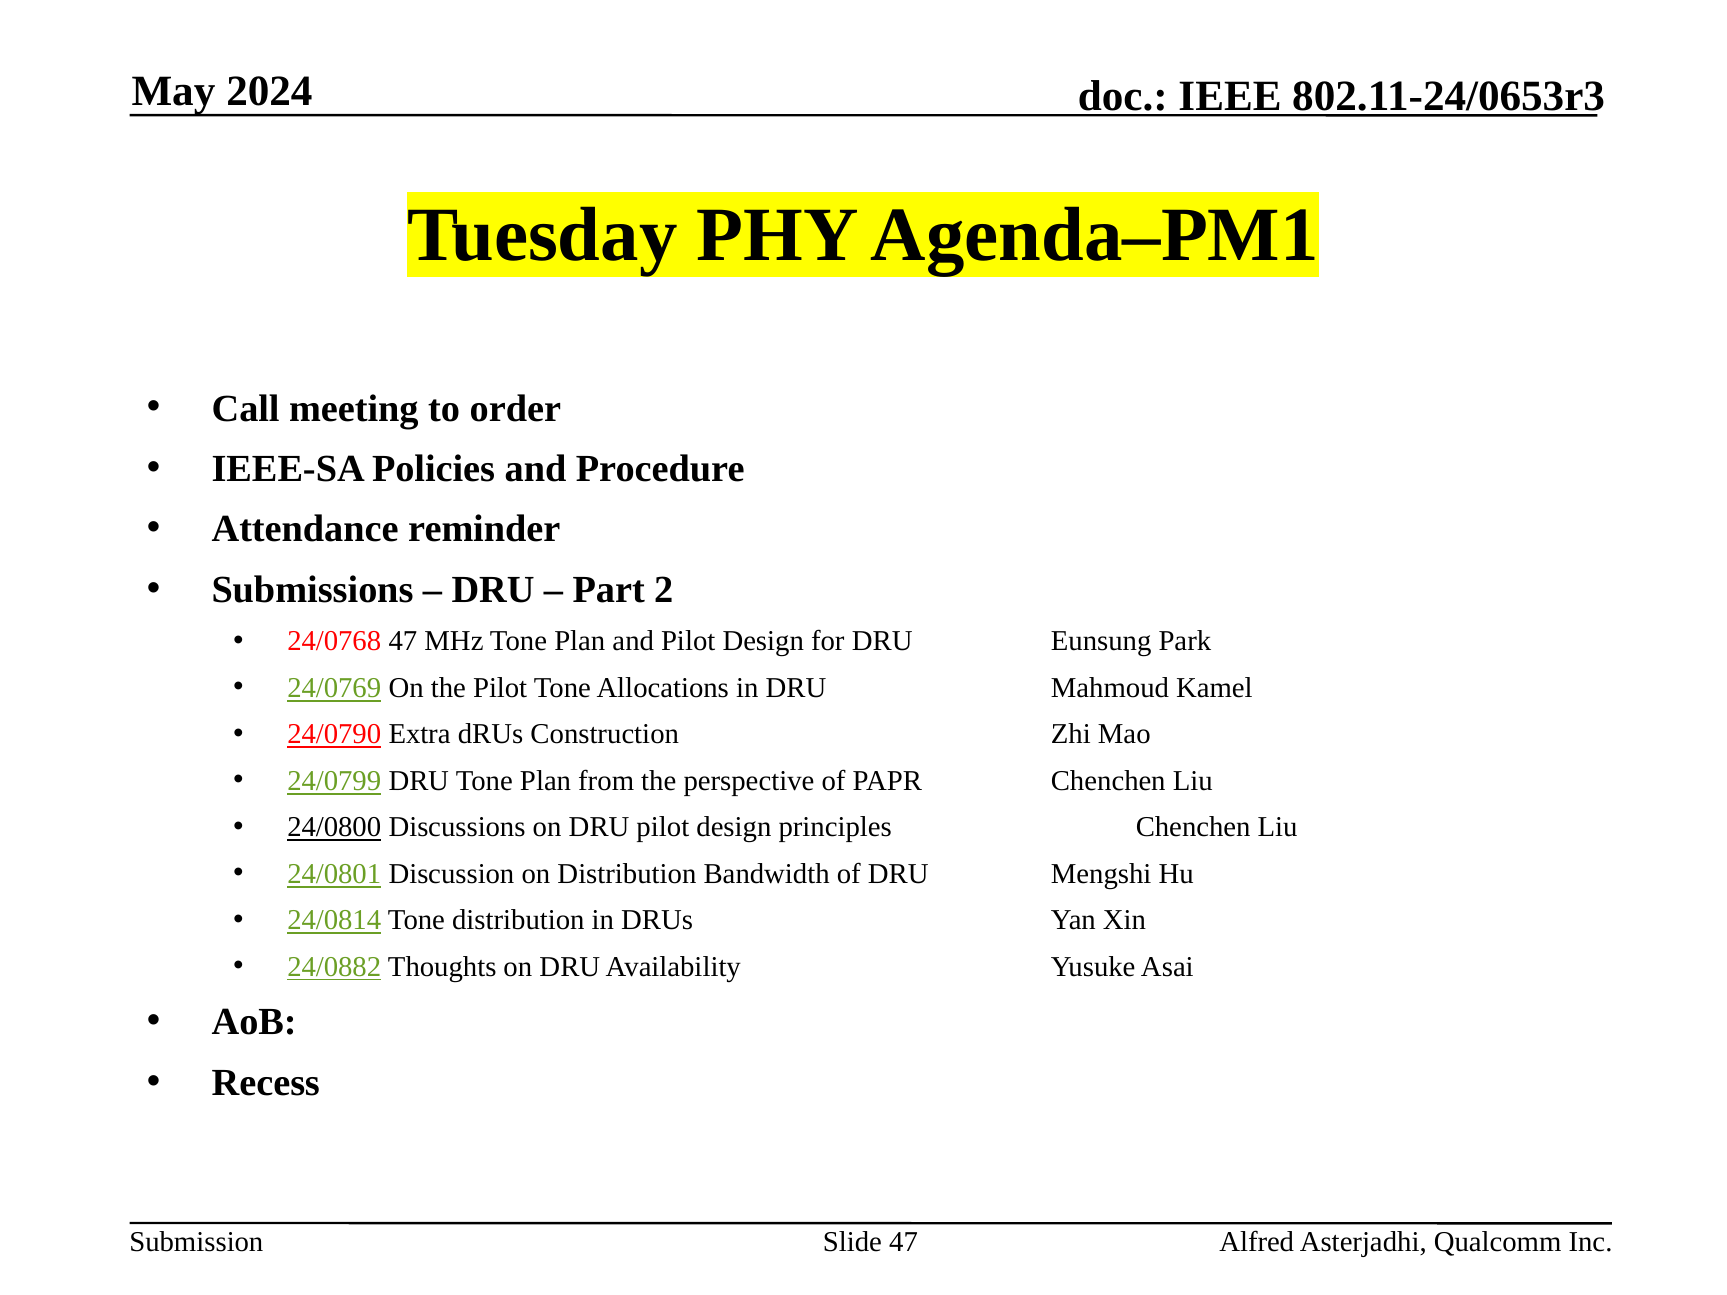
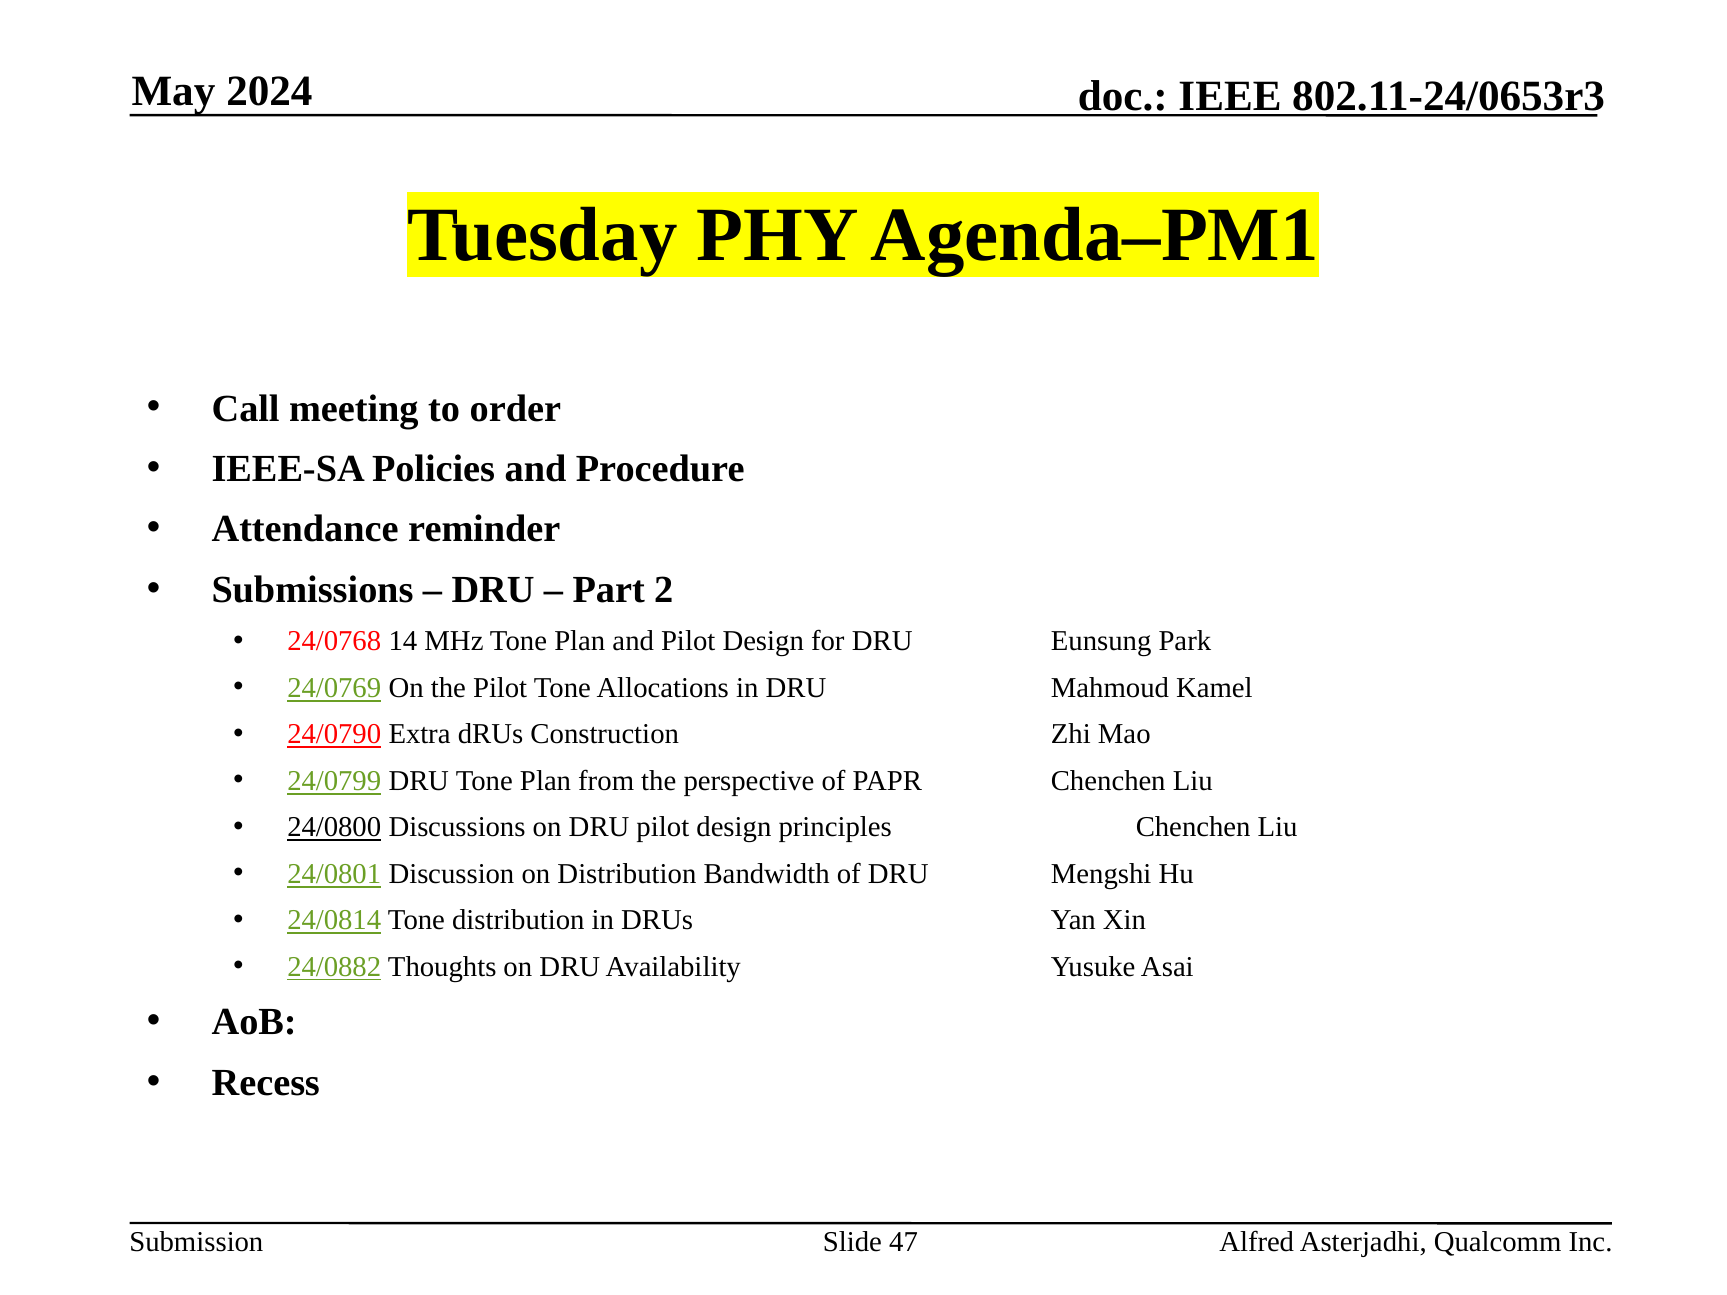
24/0768 47: 47 -> 14 (403, 641)
